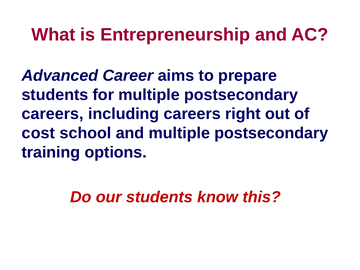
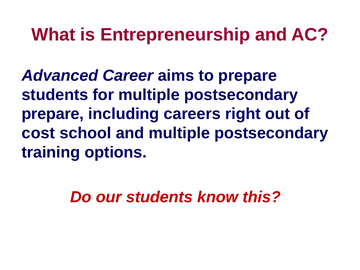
careers: careers -> prepare (53, 114)
